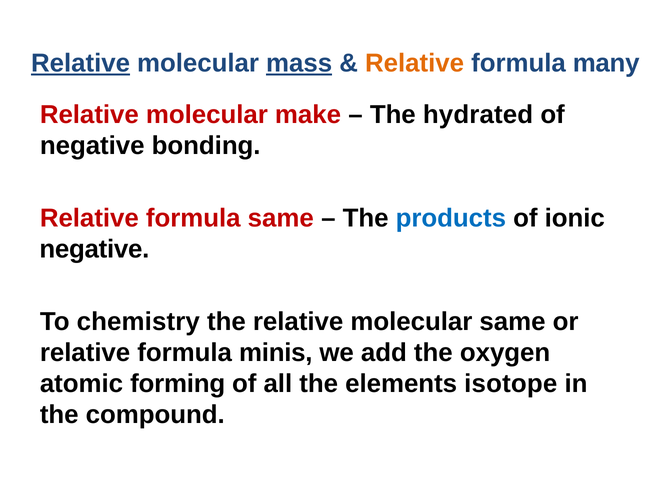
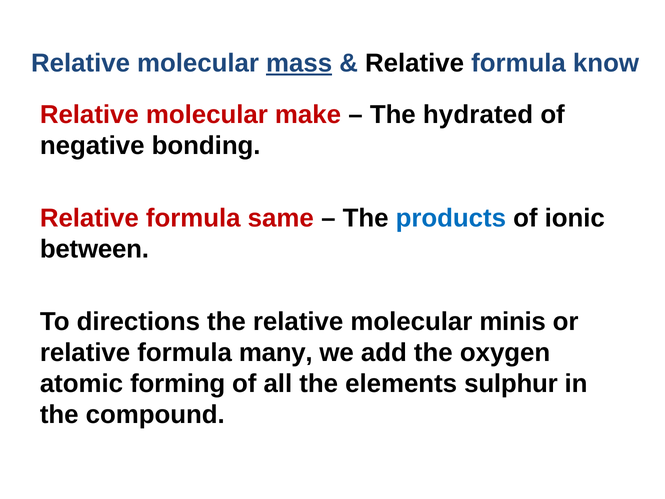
Relative underline: present -> none (81, 63)
Relative colour: orange -> black (415, 63)
many: many -> know (606, 63)
negative: negative -> between (94, 249)
chemistry: chemistry -> directions (138, 321)
molecular same: same -> minis (513, 321)
minis: minis -> many (276, 352)
isotope: isotope -> sulphur (511, 383)
